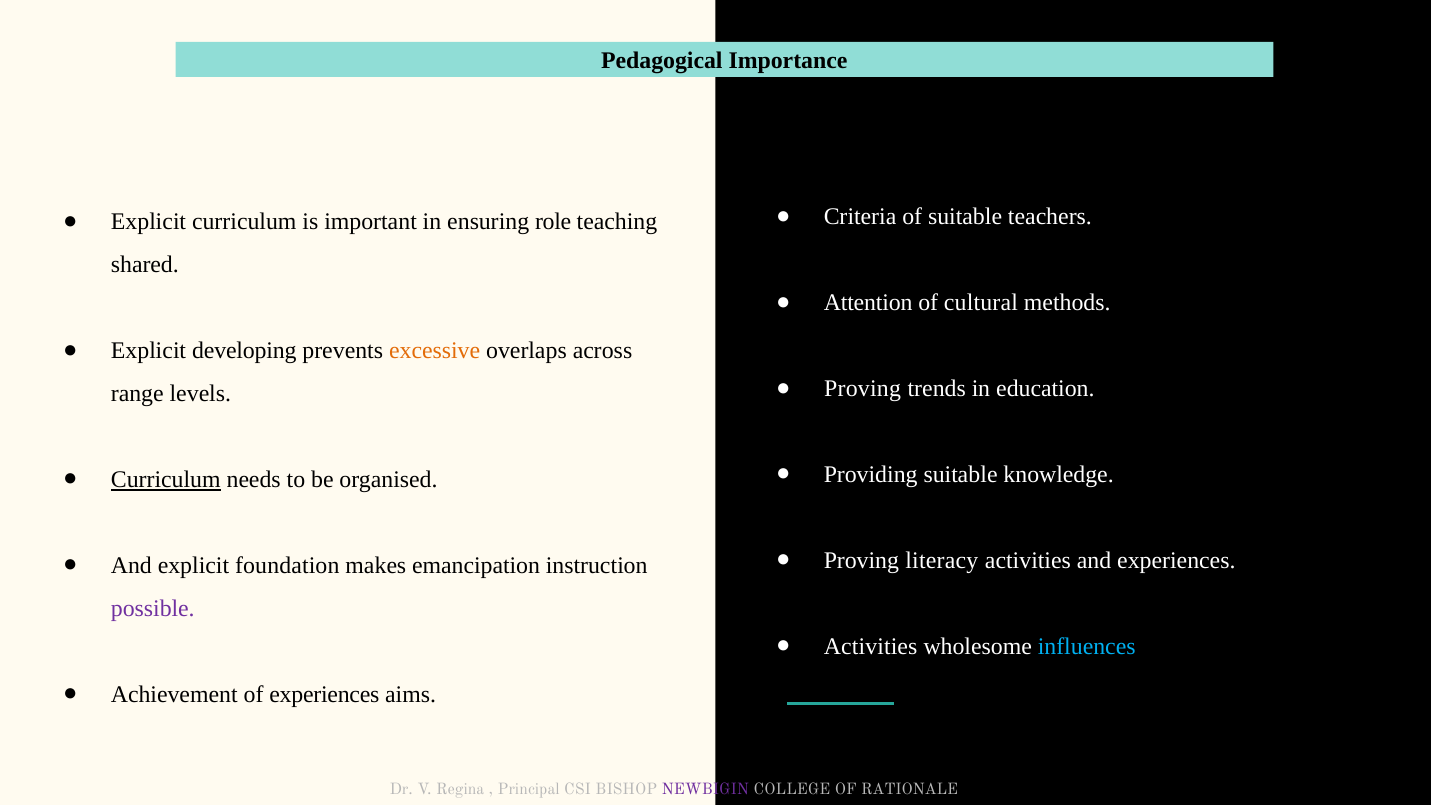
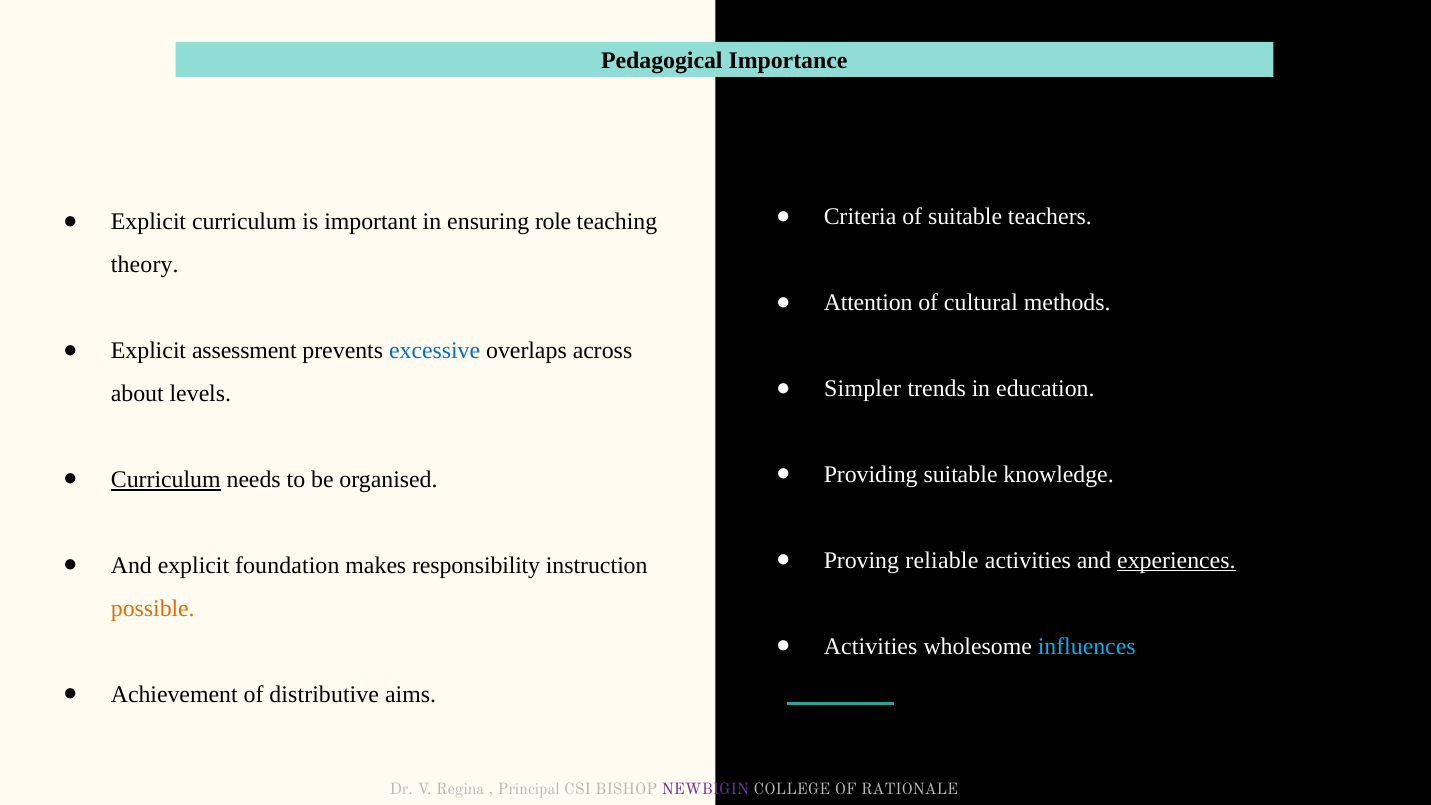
shared: shared -> theory (145, 265)
developing: developing -> assessment (244, 351)
excessive colour: orange -> blue (435, 351)
Proving: Proving -> Simpler (863, 389)
range: range -> about (137, 394)
literacy: literacy -> reliable (942, 560)
experiences underline: none -> present (1176, 560)
emancipation: emancipation -> responsibility (476, 565)
possible colour: purple -> orange (153, 608)
of experiences: experiences -> distributive (324, 694)
